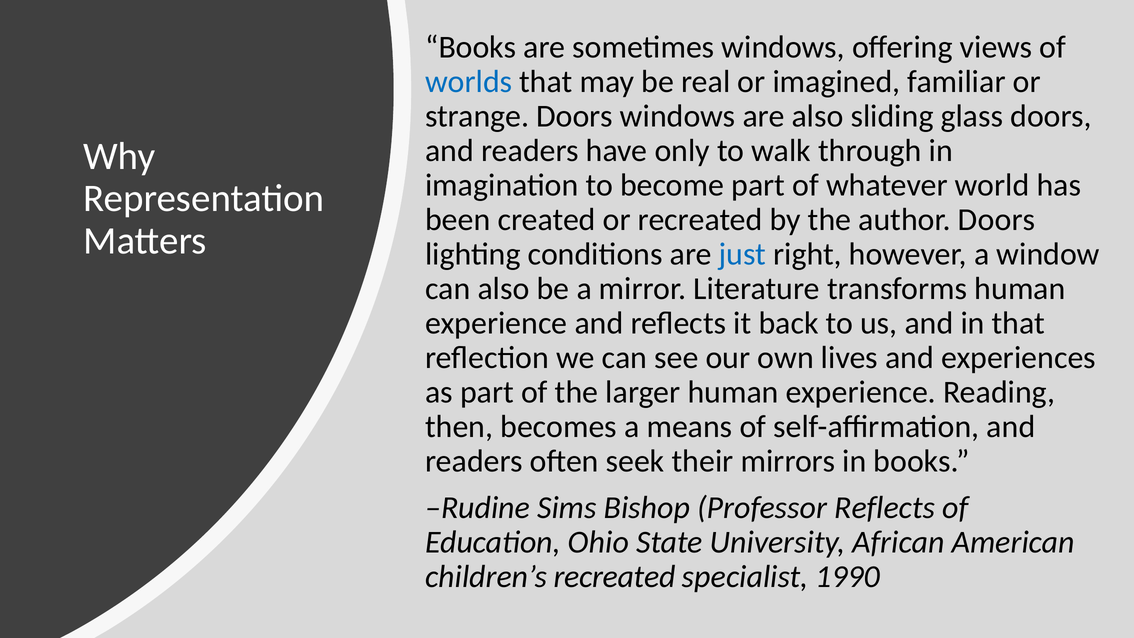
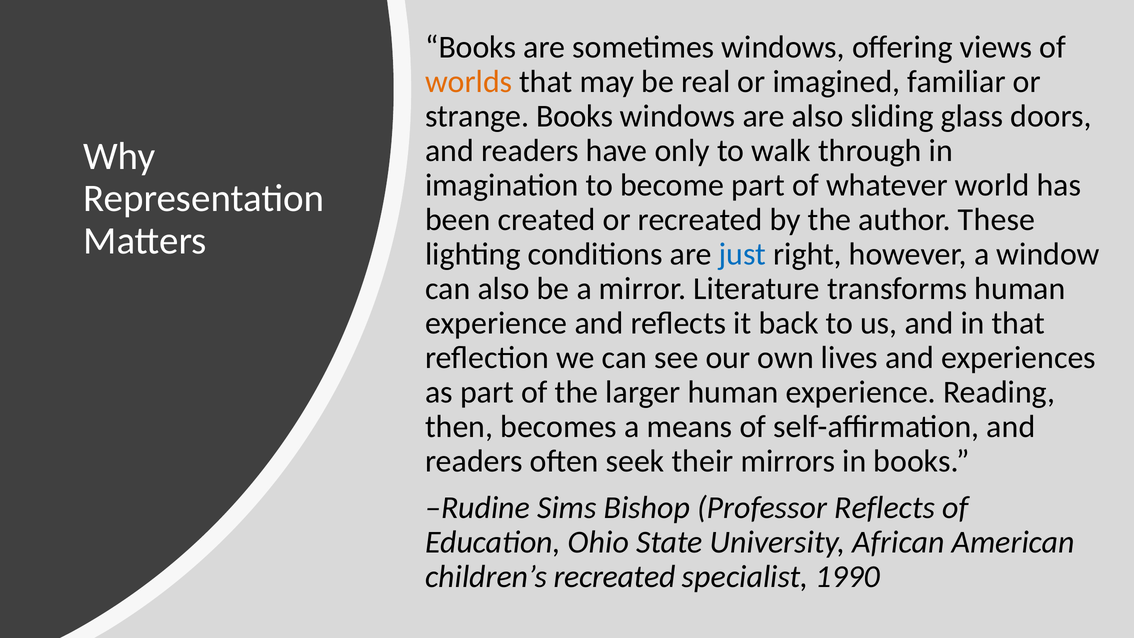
worlds colour: blue -> orange (469, 82)
strange Doors: Doors -> Books (575, 116)
author Doors: Doors -> These (996, 220)
